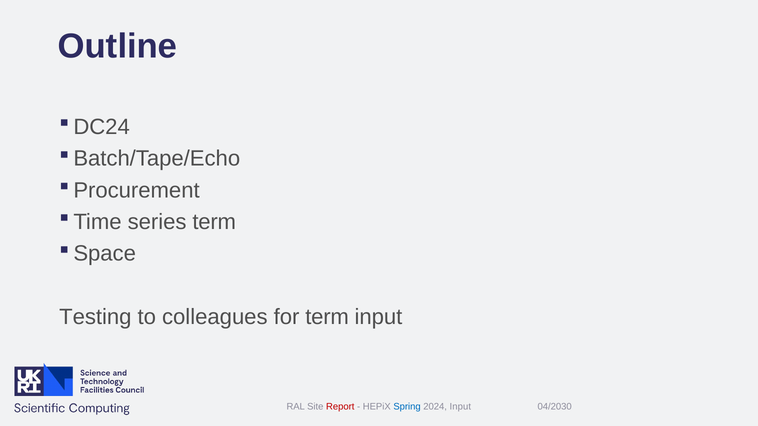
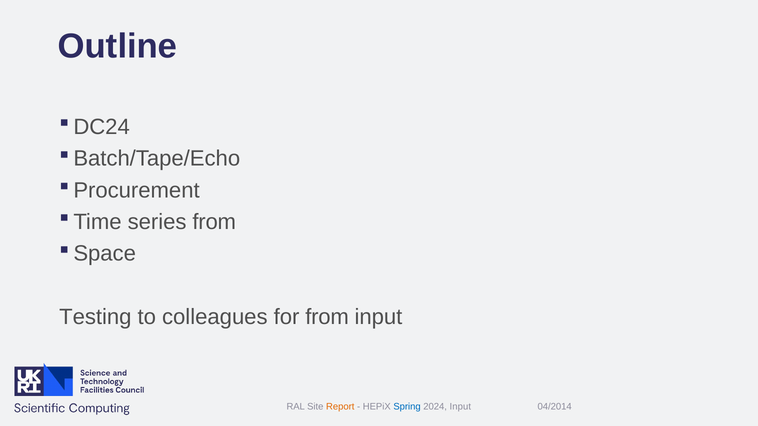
series term: term -> from (214, 222)
for term: term -> from (327, 317)
Report colour: red -> orange (340, 407)
04/2030: 04/2030 -> 04/2014 (555, 407)
